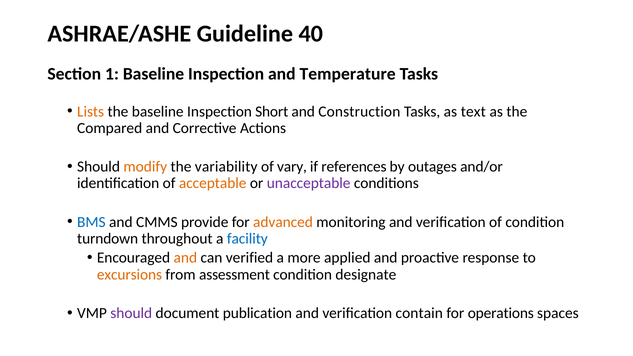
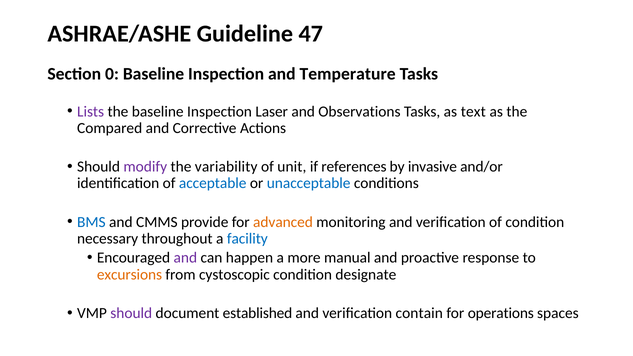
40: 40 -> 47 (311, 34)
1: 1 -> 0 (112, 74)
Lists colour: orange -> purple (91, 112)
Short: Short -> Laser (272, 112)
Construction: Construction -> Observations (359, 112)
modify colour: orange -> purple (145, 167)
vary: vary -> unit (292, 167)
outages: outages -> invasive (432, 167)
acceptable colour: orange -> blue (213, 183)
unacceptable colour: purple -> blue (309, 183)
turndown: turndown -> necessary (108, 239)
and colour: orange -> purple (185, 258)
verified: verified -> happen (249, 258)
applied: applied -> manual (347, 258)
assessment: assessment -> cystoscopic (234, 274)
publication: publication -> established (257, 313)
